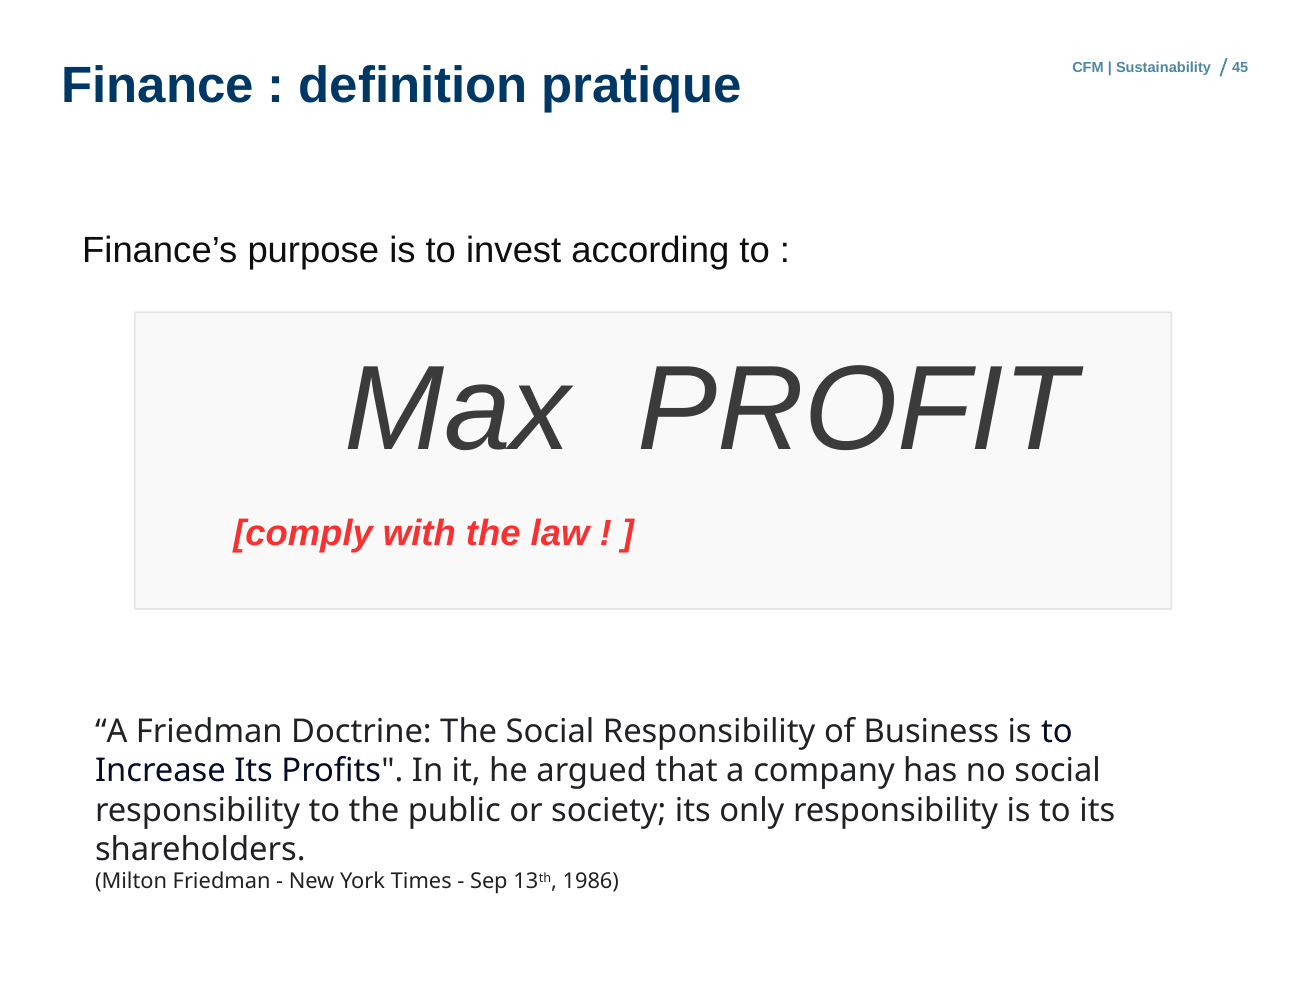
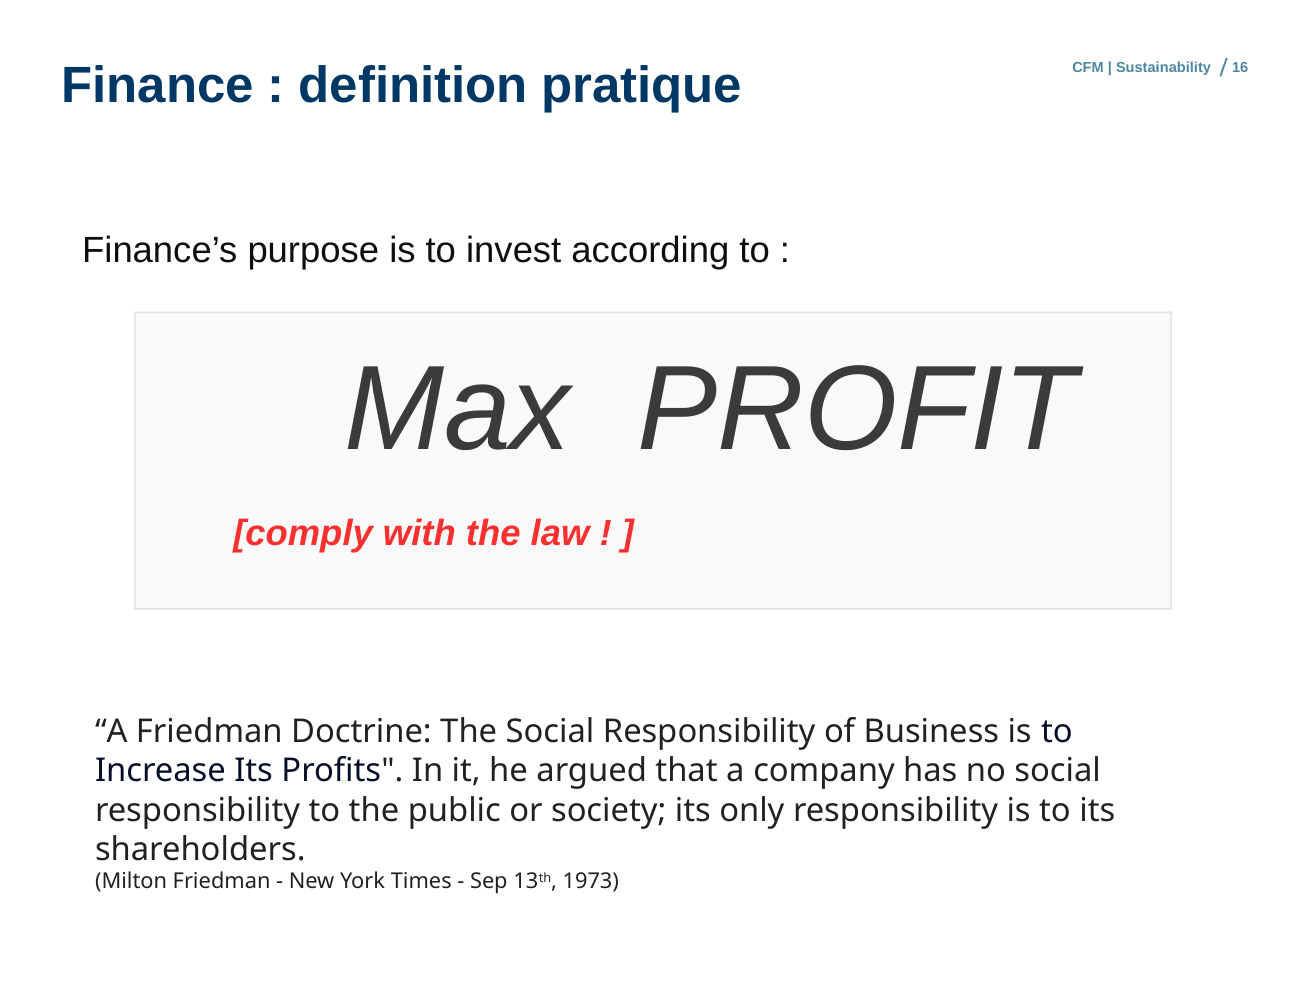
45: 45 -> 16 (1240, 68)
1986: 1986 -> 1973 (591, 881)
